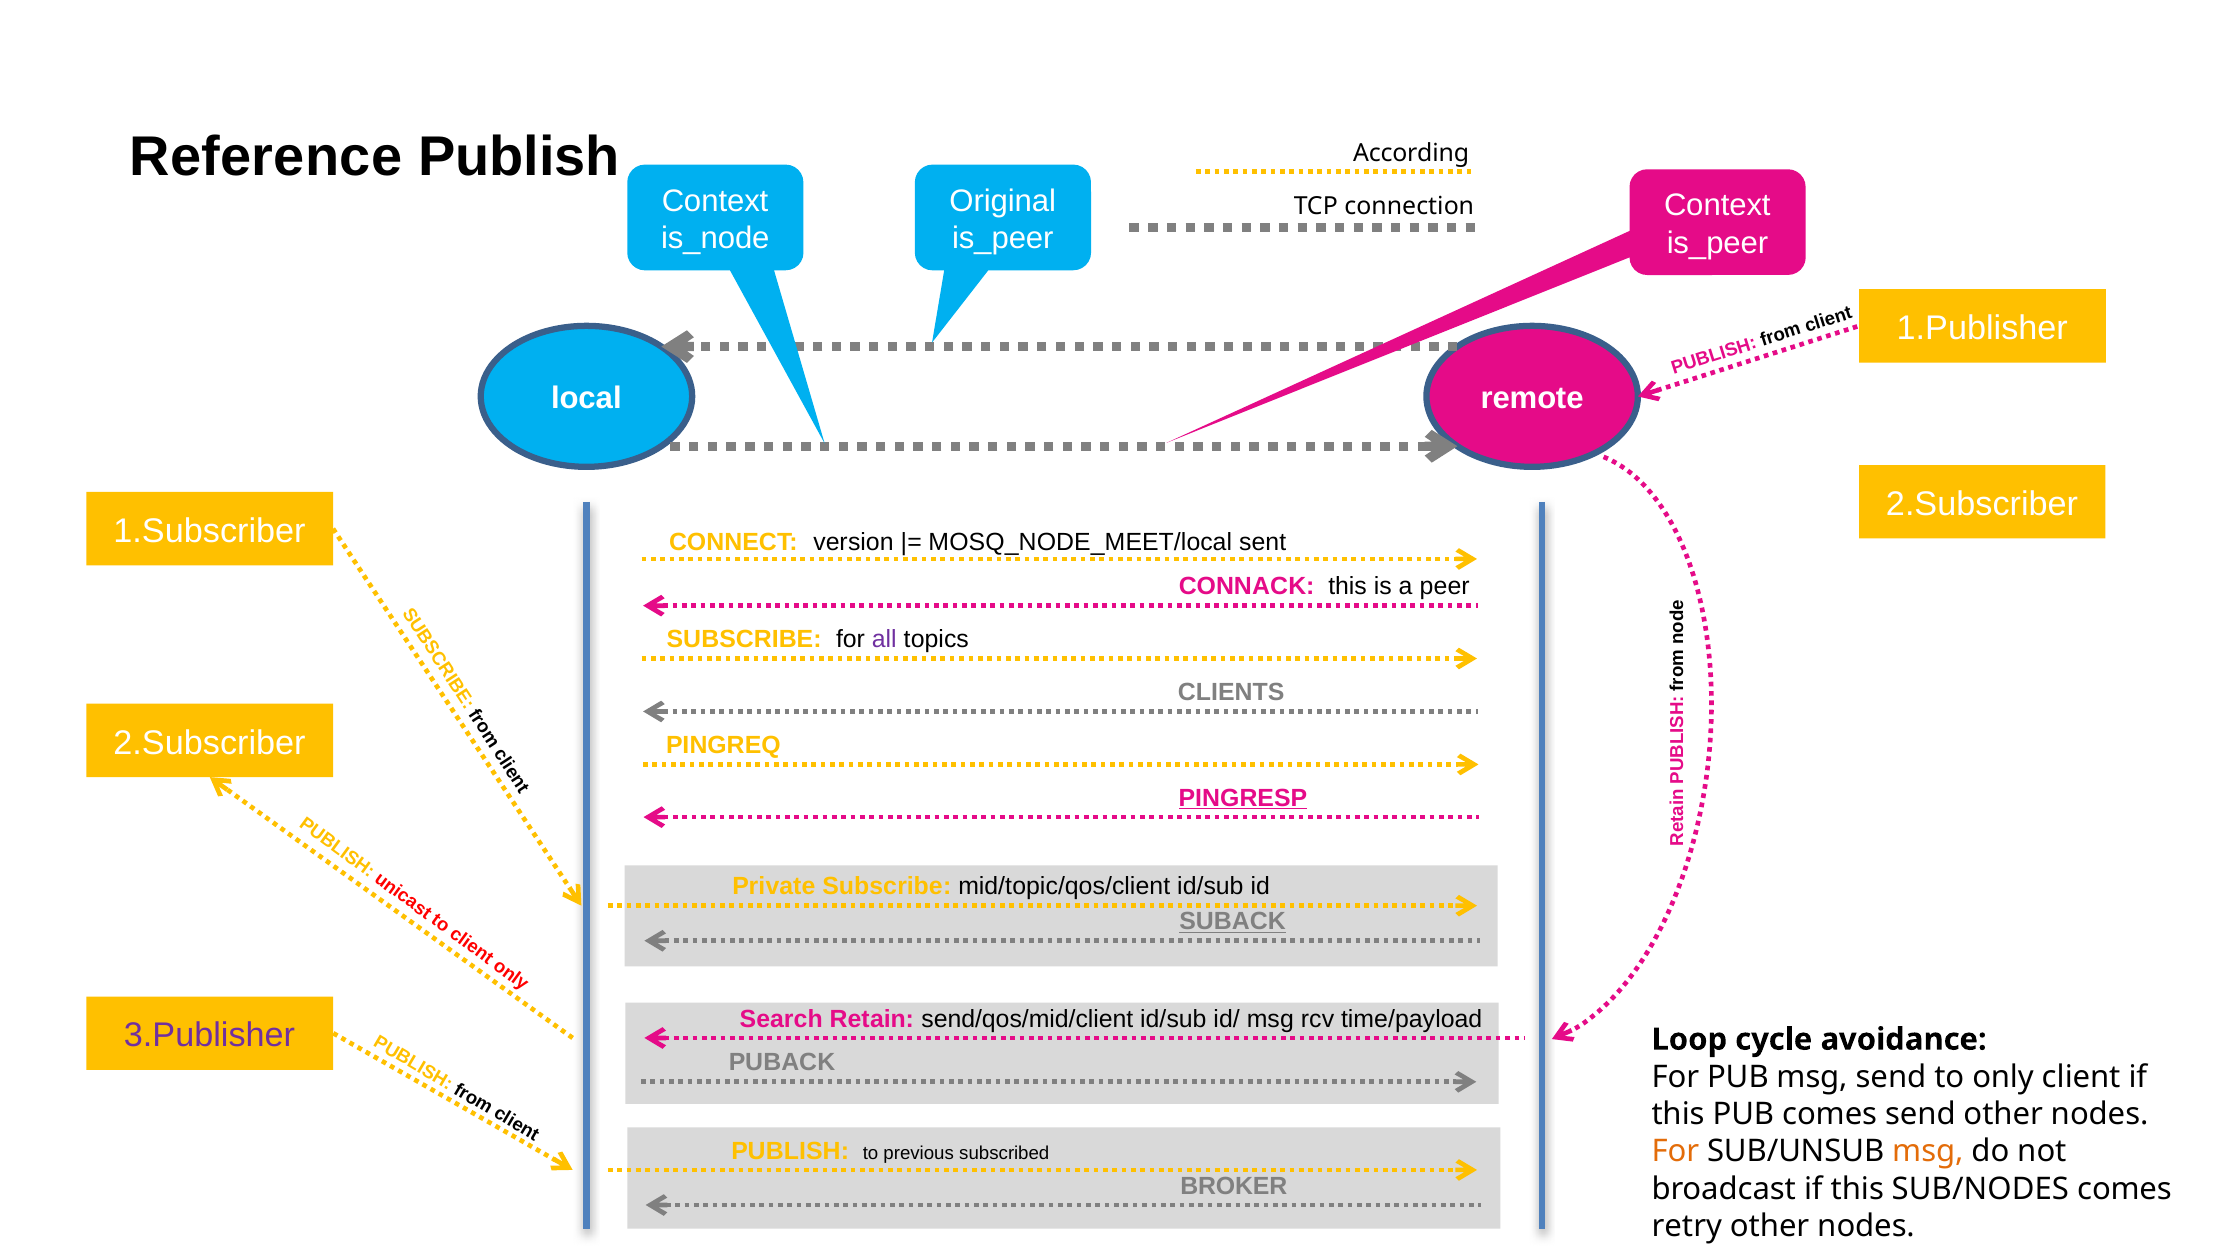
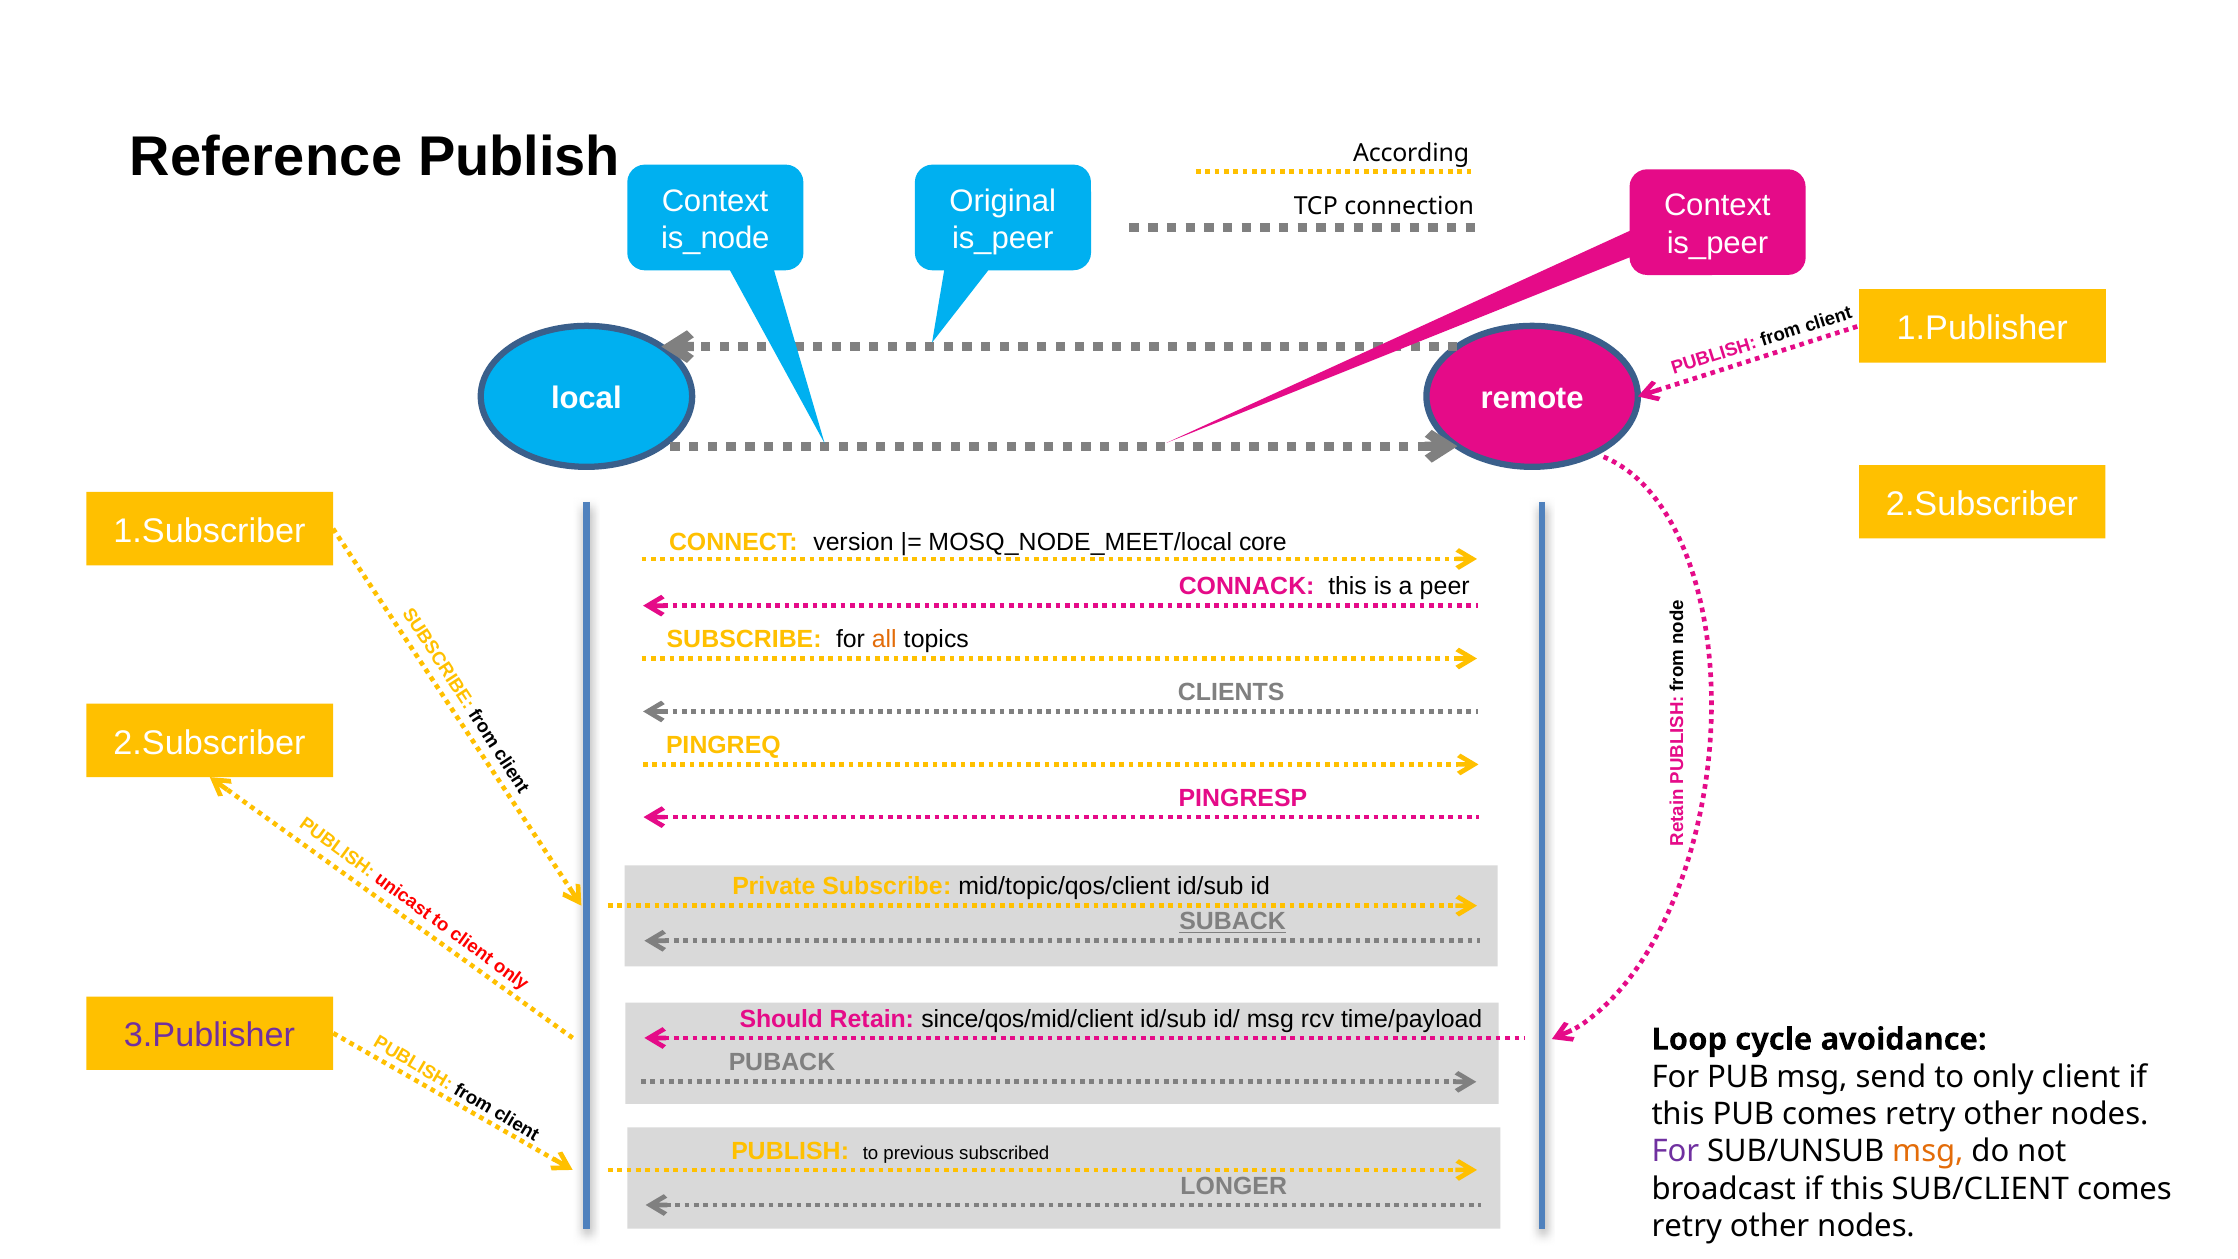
sent: sent -> core (1263, 542)
all colour: purple -> orange (884, 639)
PINGRESP underline: present -> none (1243, 798)
Search: Search -> Should (781, 1019)
send/qos/mid/client: send/qos/mid/client -> since/qos/mid/client (1027, 1019)
PUB comes send: send -> retry (1920, 1114)
For colour: orange -> purple (1675, 1151)
BROKER: BROKER -> LONGER (1234, 1186)
SUB/NODES: SUB/NODES -> SUB/CLIENT (1980, 1189)
